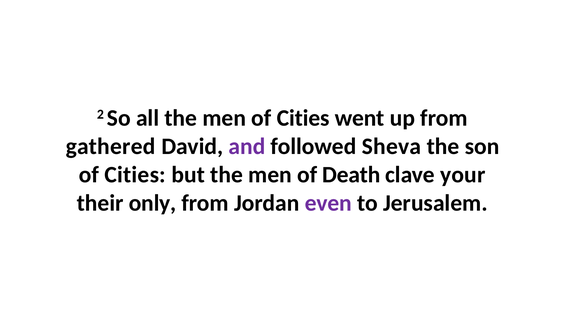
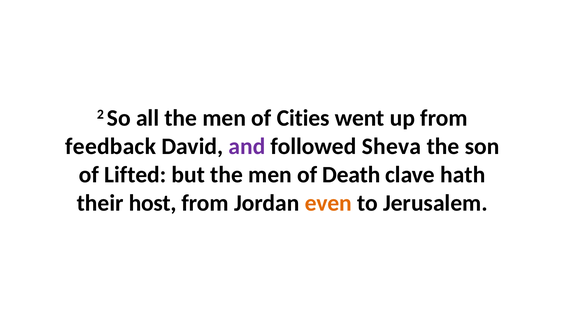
gathered: gathered -> feedback (111, 146)
Cities: Cities -> Lifted (135, 175)
your: your -> hath (463, 175)
only: only -> host (153, 203)
even colour: purple -> orange (328, 203)
